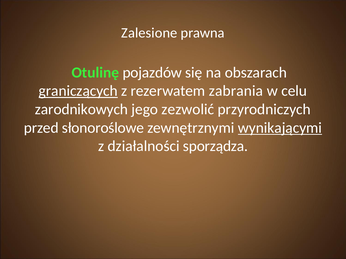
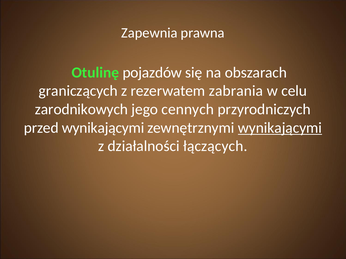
Zalesione: Zalesione -> Zapewnia (149, 33)
graniczących underline: present -> none (78, 91)
zezwolić: zezwolić -> cennych (188, 110)
przed słonoroślowe: słonoroślowe -> wynikającymi (103, 128)
sporządza: sporządza -> łączących (215, 146)
